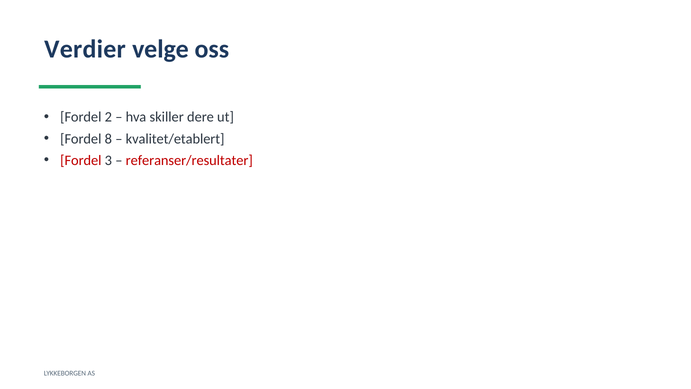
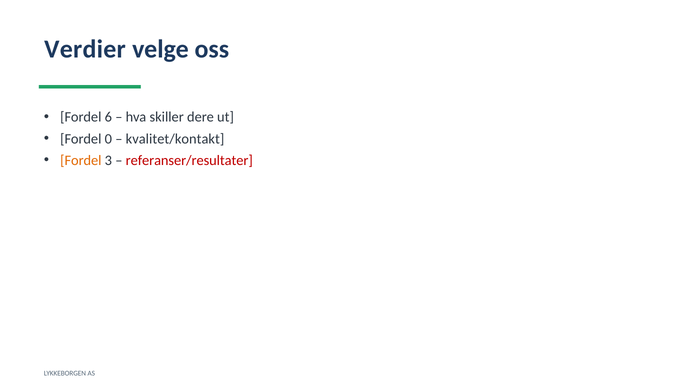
2: 2 -> 6 (108, 117)
8: 8 -> 0 (108, 139)
kvalitet/etablert: kvalitet/etablert -> kvalitet/kontakt (175, 139)
Fordel colour: red -> orange (81, 160)
